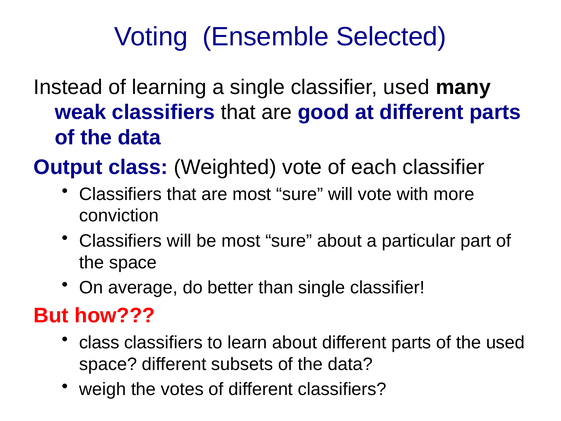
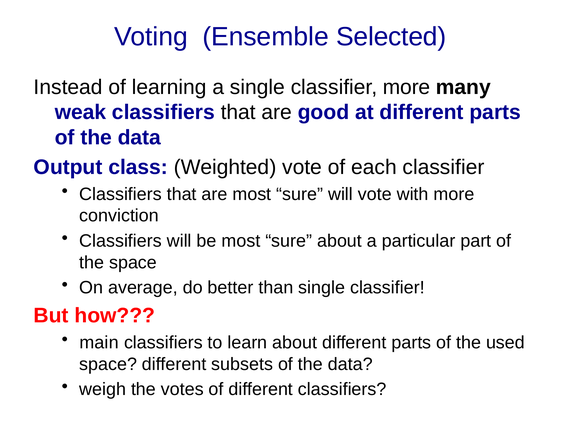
classifier used: used -> more (407, 87)
class: class -> main (99, 342)
